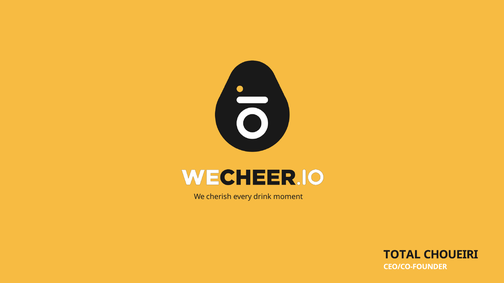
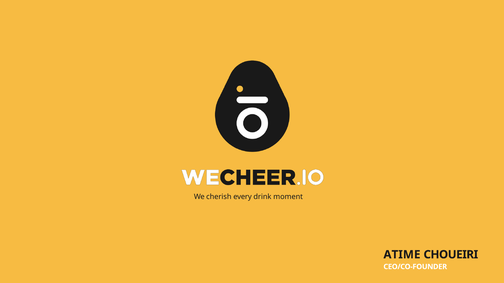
TOTAL: TOTAL -> ATIME (402, 255)
